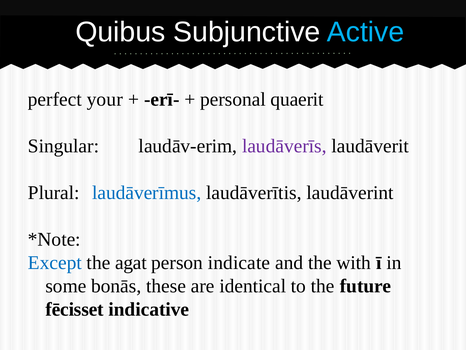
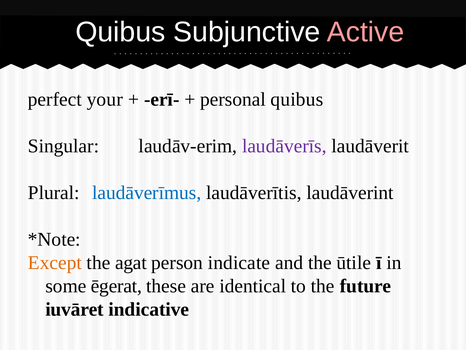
Active colour: light blue -> pink (366, 32)
personal quaerit: quaerit -> quibus (297, 99)
Except colour: blue -> orange (55, 262)
with: with -> ūtile (354, 262)
bonās: bonās -> ēgerat (116, 286)
fēcisset: fēcisset -> iuvāret (75, 309)
